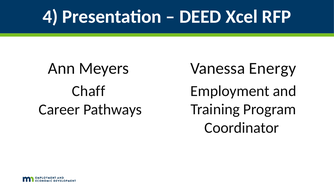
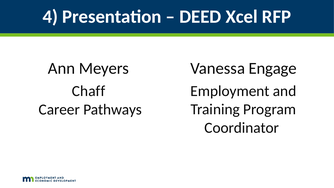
Energy: Energy -> Engage (273, 68)
